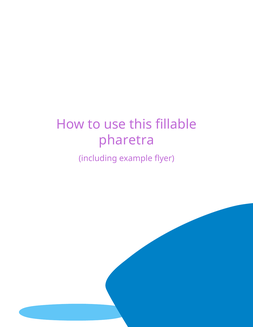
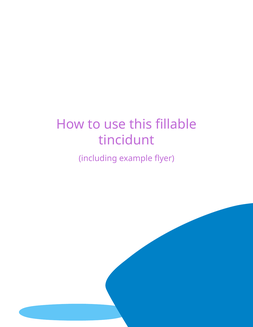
pharetra: pharetra -> tincidunt (126, 140)
